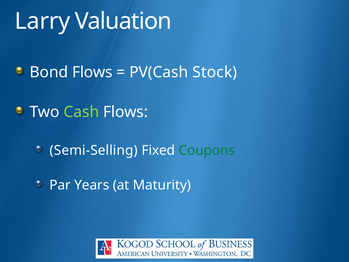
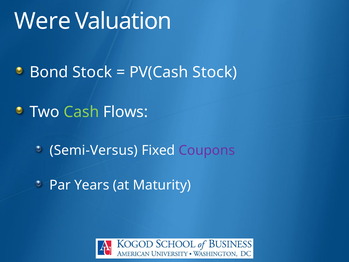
Larry: Larry -> Were (42, 21)
Bond Flows: Flows -> Stock (92, 72)
Semi-Selling: Semi-Selling -> Semi-Versus (94, 150)
Coupons colour: green -> purple (207, 150)
